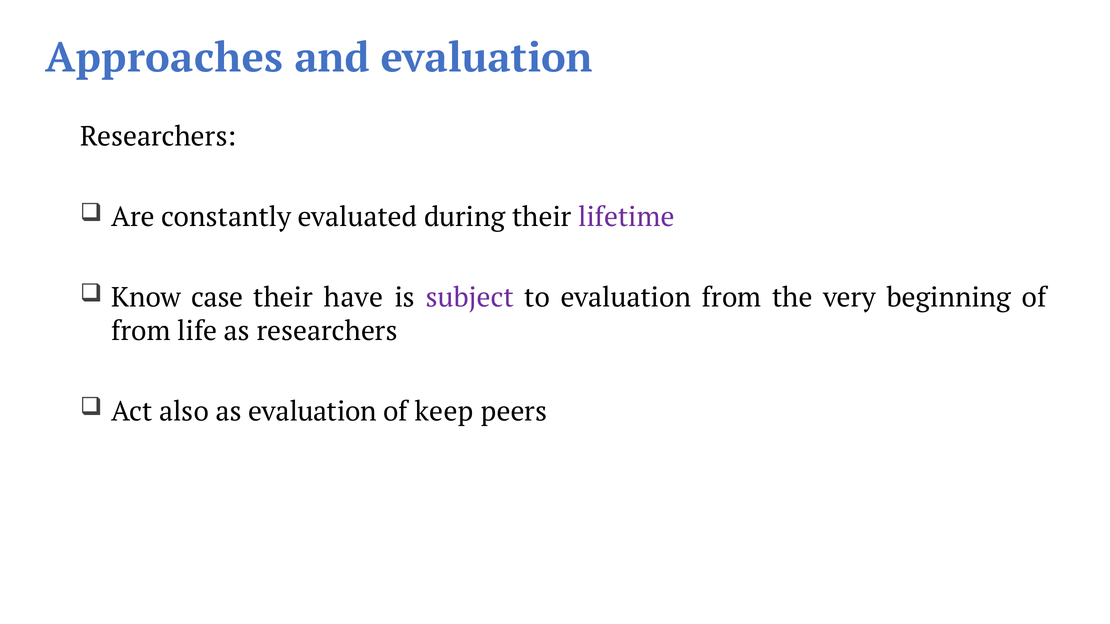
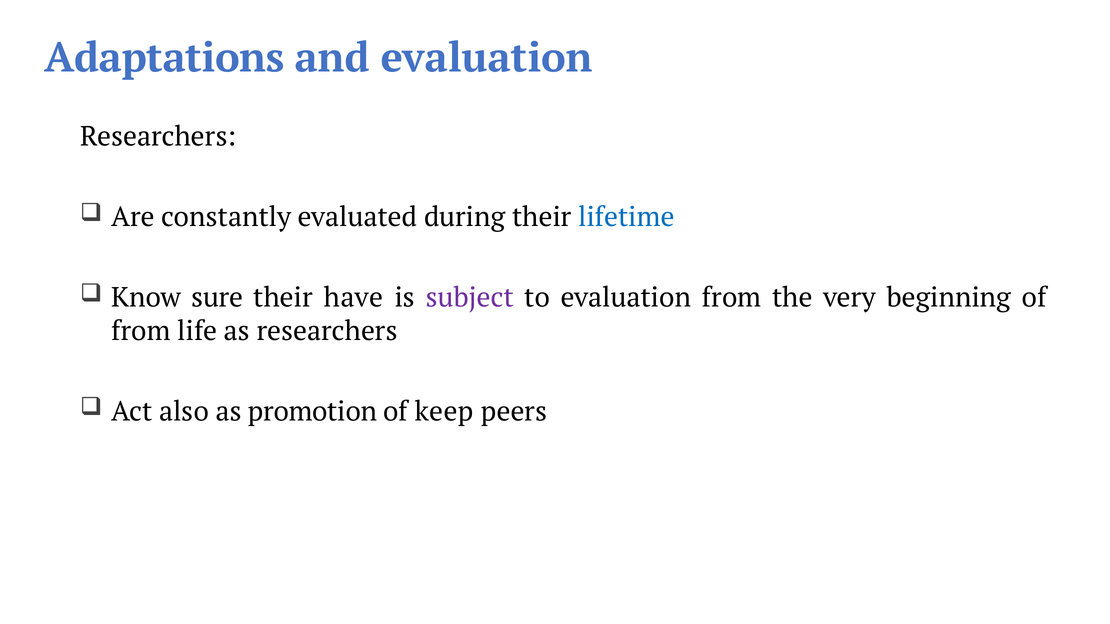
Approaches: Approaches -> Adaptations (164, 58)
lifetime colour: purple -> blue (626, 217)
case: case -> sure (217, 298)
as evaluation: evaluation -> promotion (312, 412)
